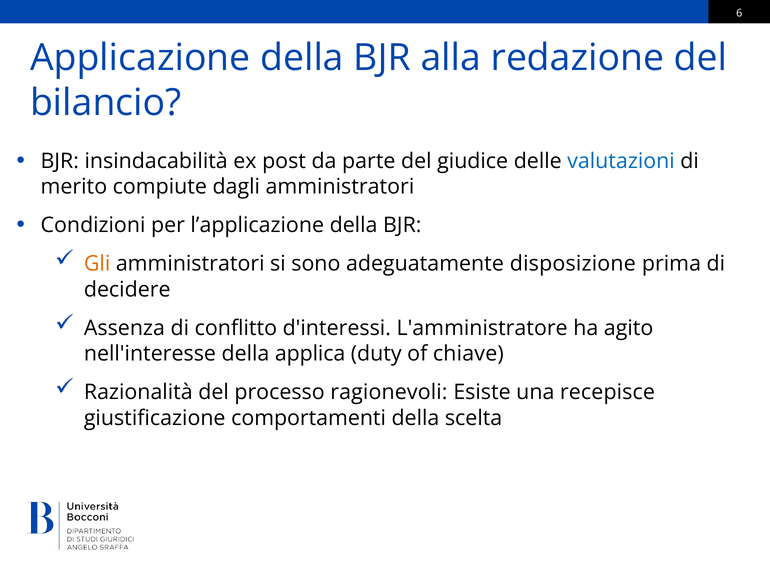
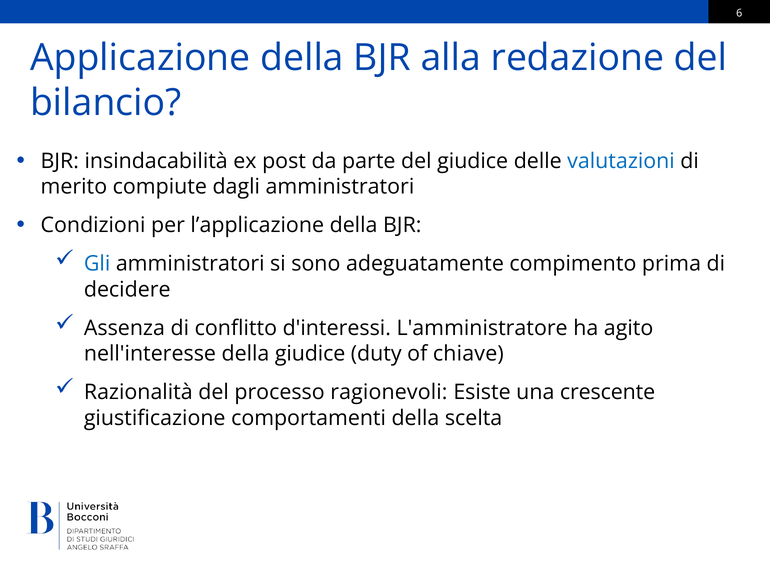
Gli colour: orange -> blue (97, 264)
disposizione: disposizione -> compimento (573, 264)
della applica: applica -> giudice (310, 353)
recepisce: recepisce -> crescente (608, 392)
